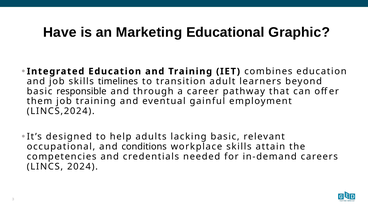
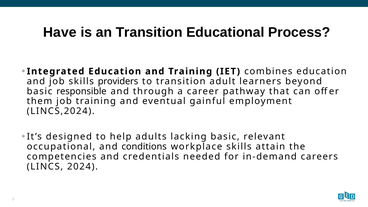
an Marketing: Marketing -> Transition (149, 32)
Graphic: Graphic -> Process (299, 32)
timelines: timelines -> providers (118, 81)
